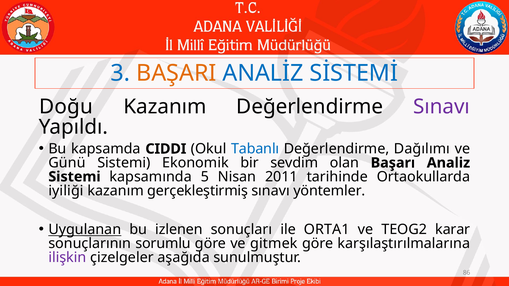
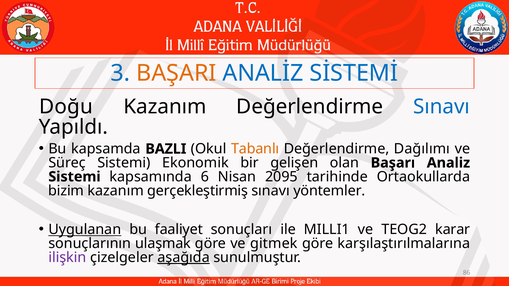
Sınavı colour: purple -> blue (441, 107)
CIDDI: CIDDI -> BAZLI (166, 149)
Tabanlı colour: blue -> orange (255, 149)
Günü: Günü -> Süreç (67, 163)
sevdim: sevdim -> gelişen (294, 163)
5: 5 -> 6 (205, 177)
2011: 2011 -> 2095 (281, 177)
iyiliği: iyiliği -> bizim (66, 191)
izlenen: izlenen -> faaliyet (179, 230)
ORTA1: ORTA1 -> MILLI1 (327, 230)
sorumlu: sorumlu -> ulaşmak (163, 244)
aşağıda underline: none -> present (184, 258)
